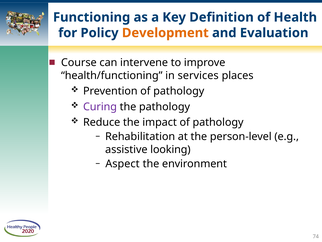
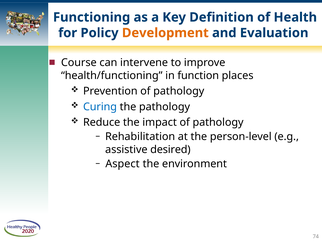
services: services -> function (198, 75)
Curing colour: purple -> blue (100, 106)
looking: looking -> desired (170, 149)
